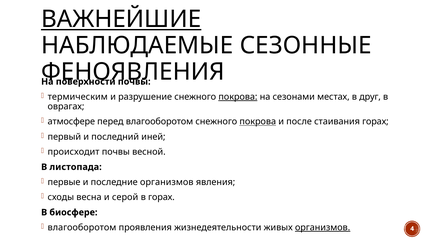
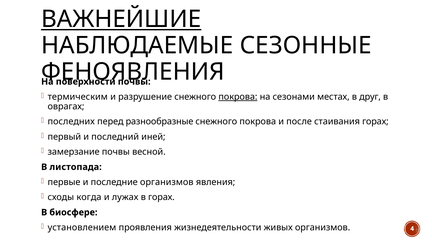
атмосфере: атмосфере -> последних (71, 122)
перед влагооборотом: влагооборотом -> разнообразные (159, 122)
покрова underline: present -> none (258, 122)
происходит: происходит -> замерзание (74, 152)
весна: весна -> когда (89, 197)
серой: серой -> лужах (125, 197)
влагооборотом: влагооборотом -> установлением (82, 227)
организмов underline: present -> none (323, 227)
